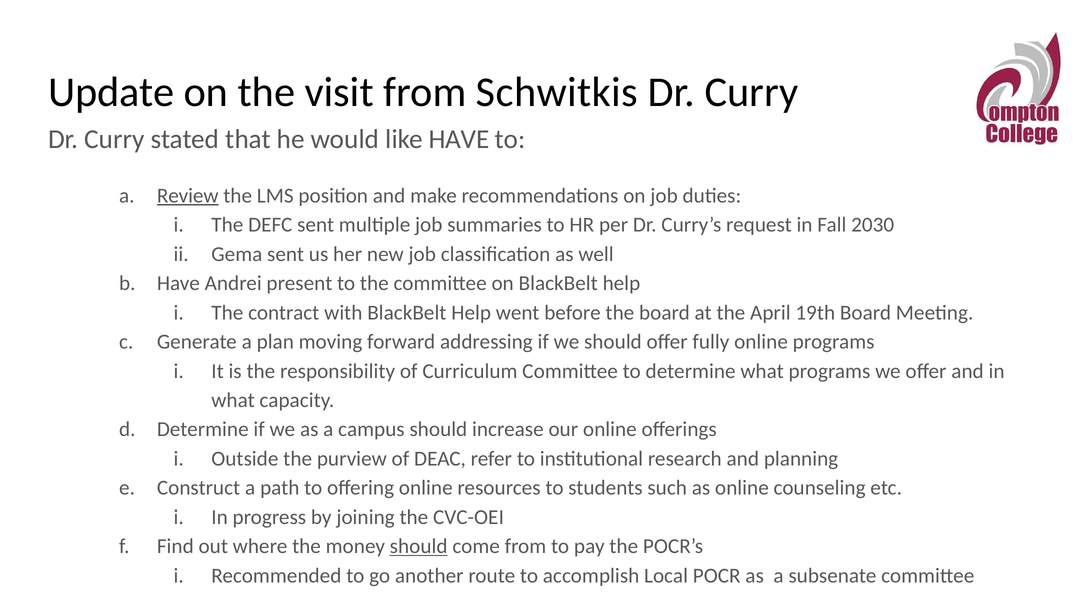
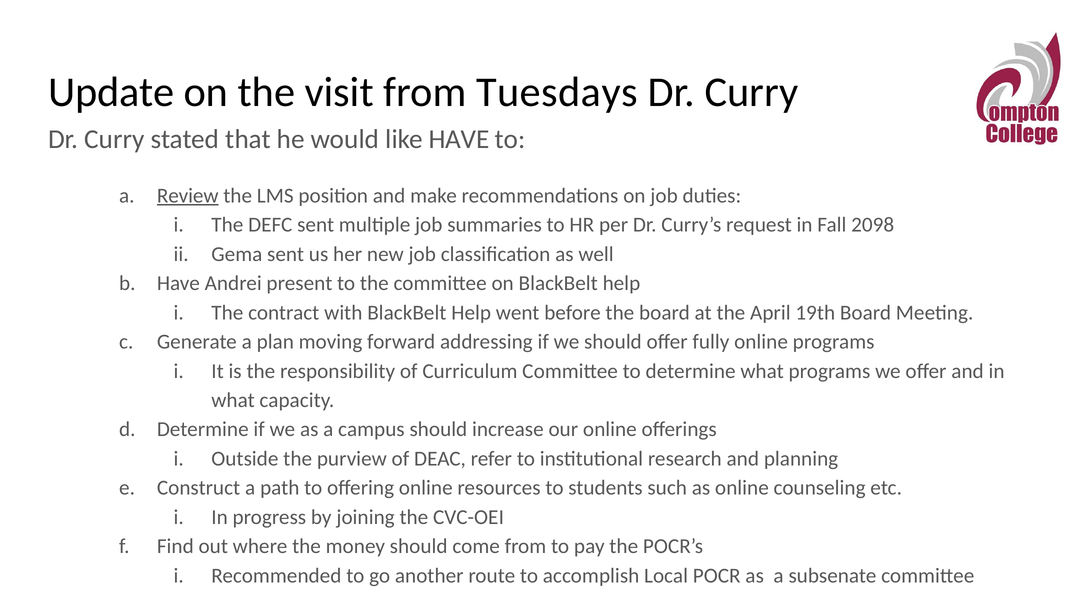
Schwitkis: Schwitkis -> Tuesdays (557, 92)
2030: 2030 -> 2098 (873, 225)
should underline: present -> none (419, 546)
